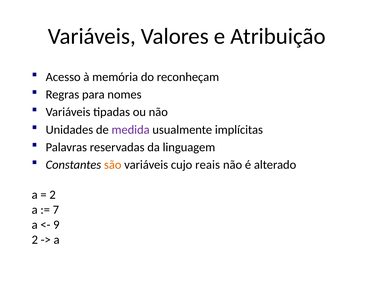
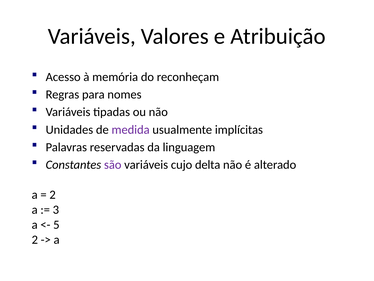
são colour: orange -> purple (113, 165)
reais: reais -> delta (208, 165)
7: 7 -> 3 (56, 209)
9: 9 -> 5 (56, 224)
